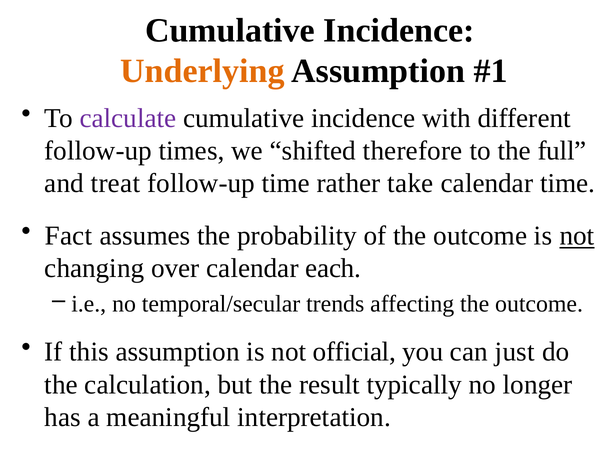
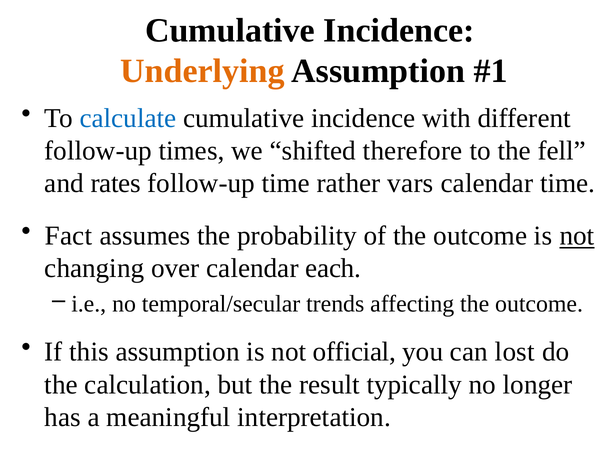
calculate colour: purple -> blue (128, 118)
full: full -> fell (562, 151)
treat: treat -> rates (116, 184)
take: take -> vars (411, 184)
just: just -> lost (515, 352)
